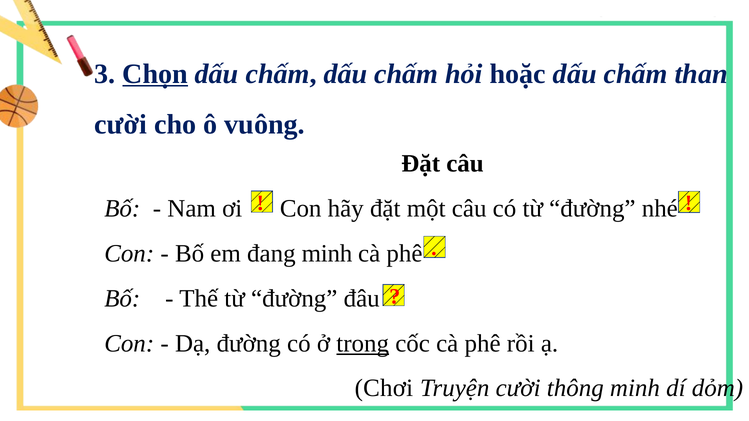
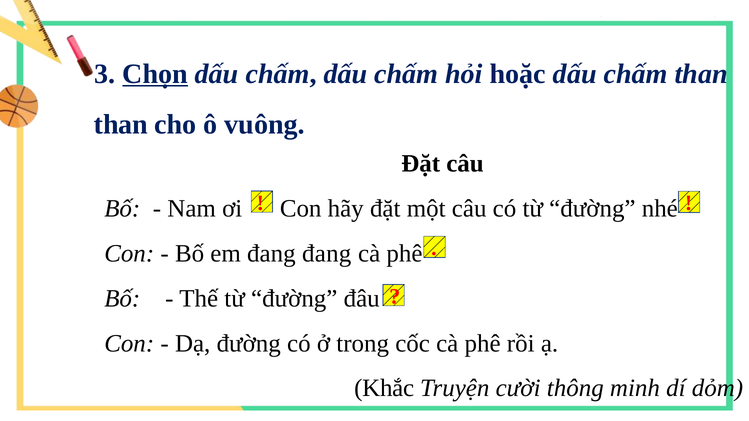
cười: cười -> than (121, 124)
đang minh: minh -> đang (327, 254)
trong underline: present -> none (363, 344)
Chơi: Chơi -> Khắc (384, 389)
